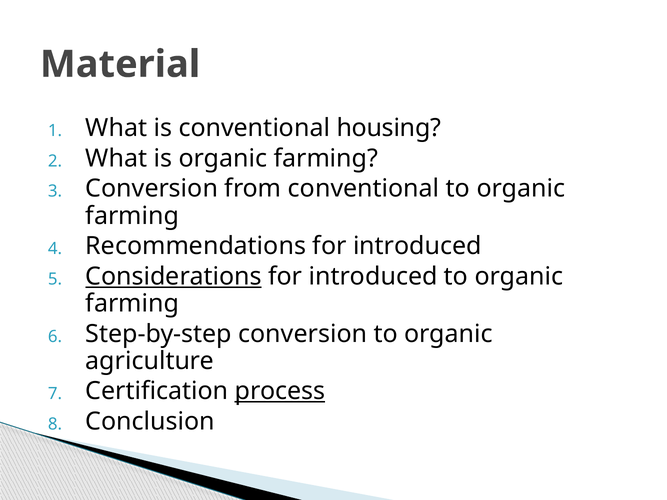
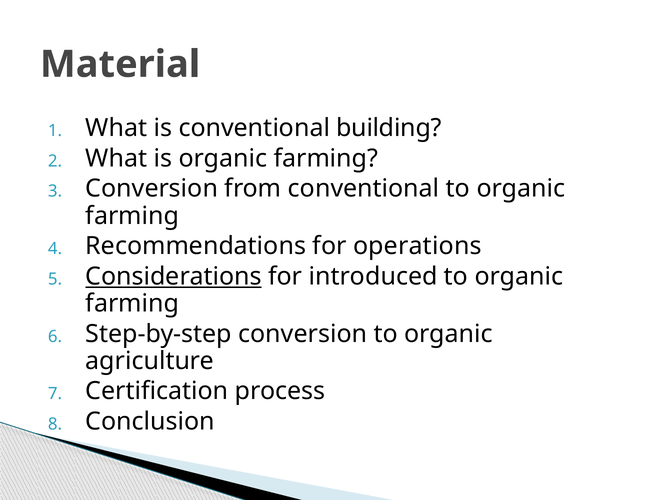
housing: housing -> building (389, 128)
Recommendations for introduced: introduced -> operations (417, 246)
process underline: present -> none (280, 391)
